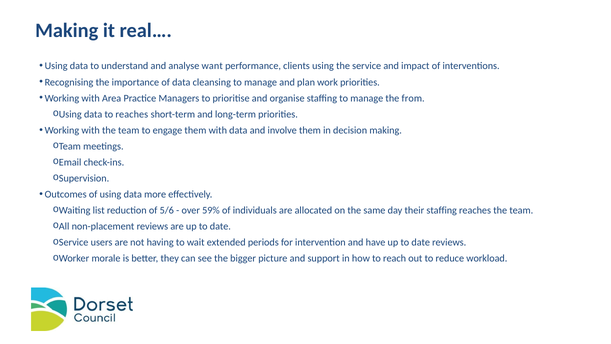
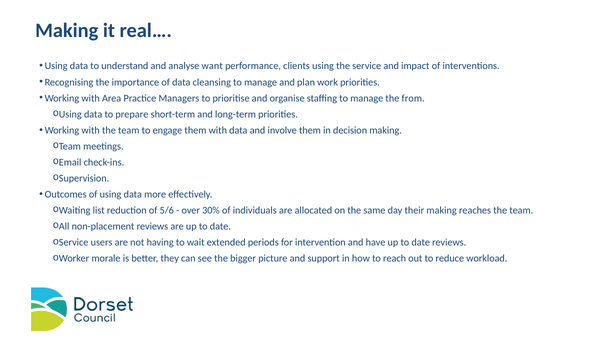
to reaches: reaches -> prepare (132, 114)
59%: 59% -> 30% (211, 210)
their staffing: staffing -> making (442, 210)
